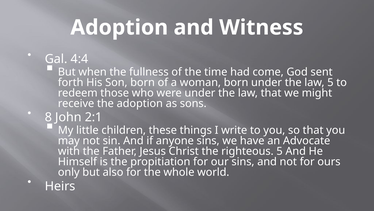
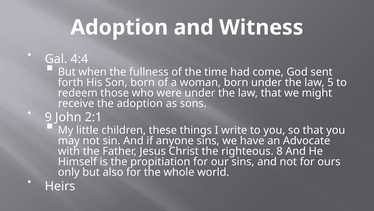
8: 8 -> 9 (48, 117)
righteous 5: 5 -> 8 (280, 151)
